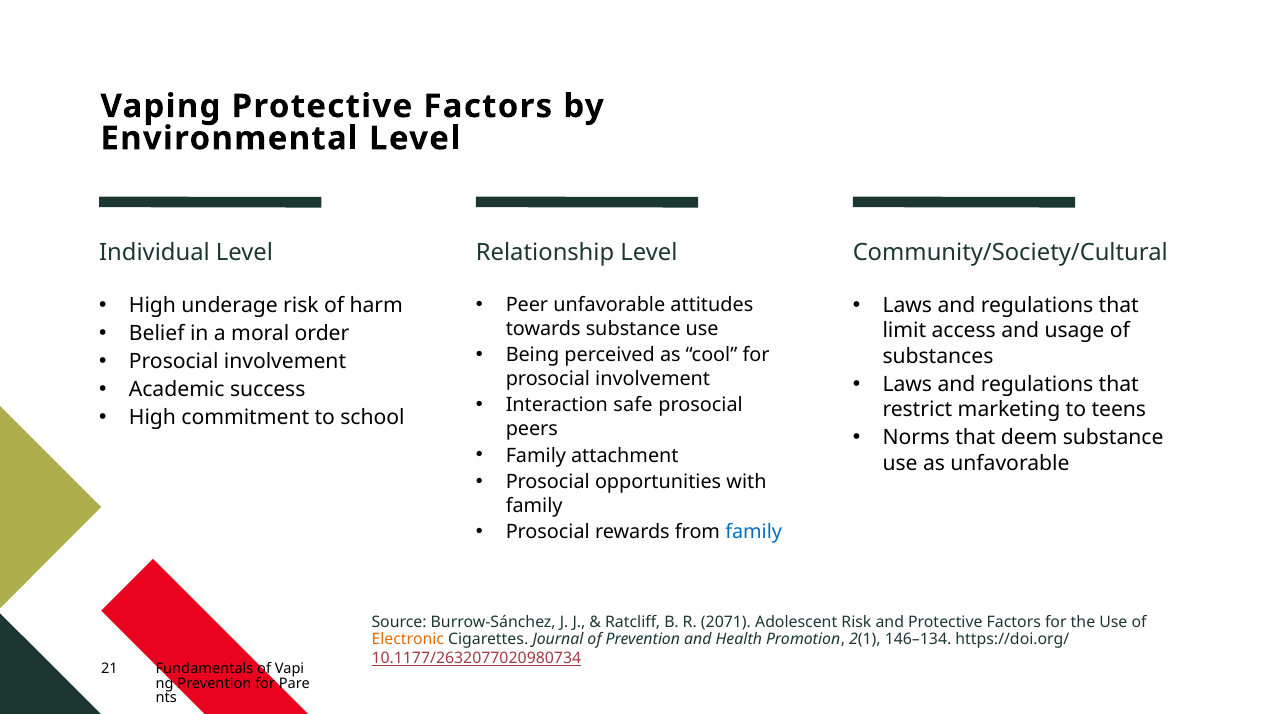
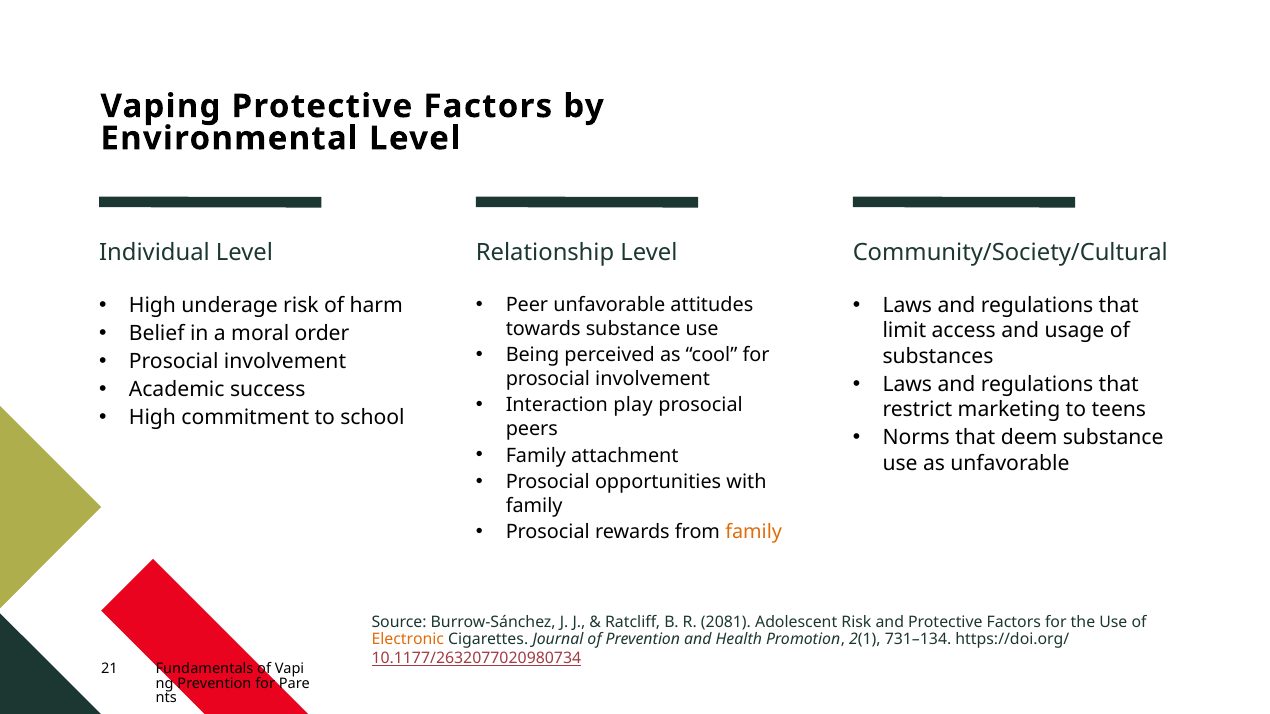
safe: safe -> play (633, 405)
family colour: blue -> orange (754, 532)
2071: 2071 -> 2081 (726, 622)
146–134: 146–134 -> 731–134 (918, 640)
